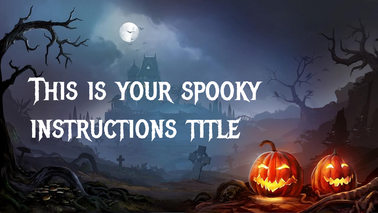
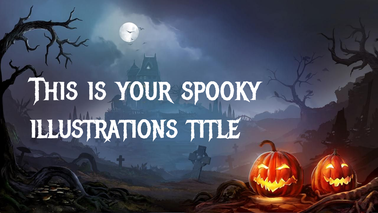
instructions: instructions -> illustrations (104, 127)
